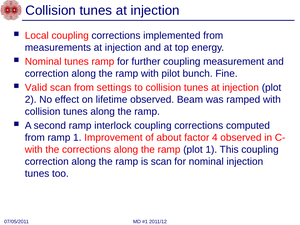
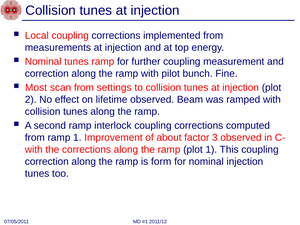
Valid: Valid -> Most (36, 88)
4: 4 -> 3 (215, 138)
is scan: scan -> form (161, 162)
